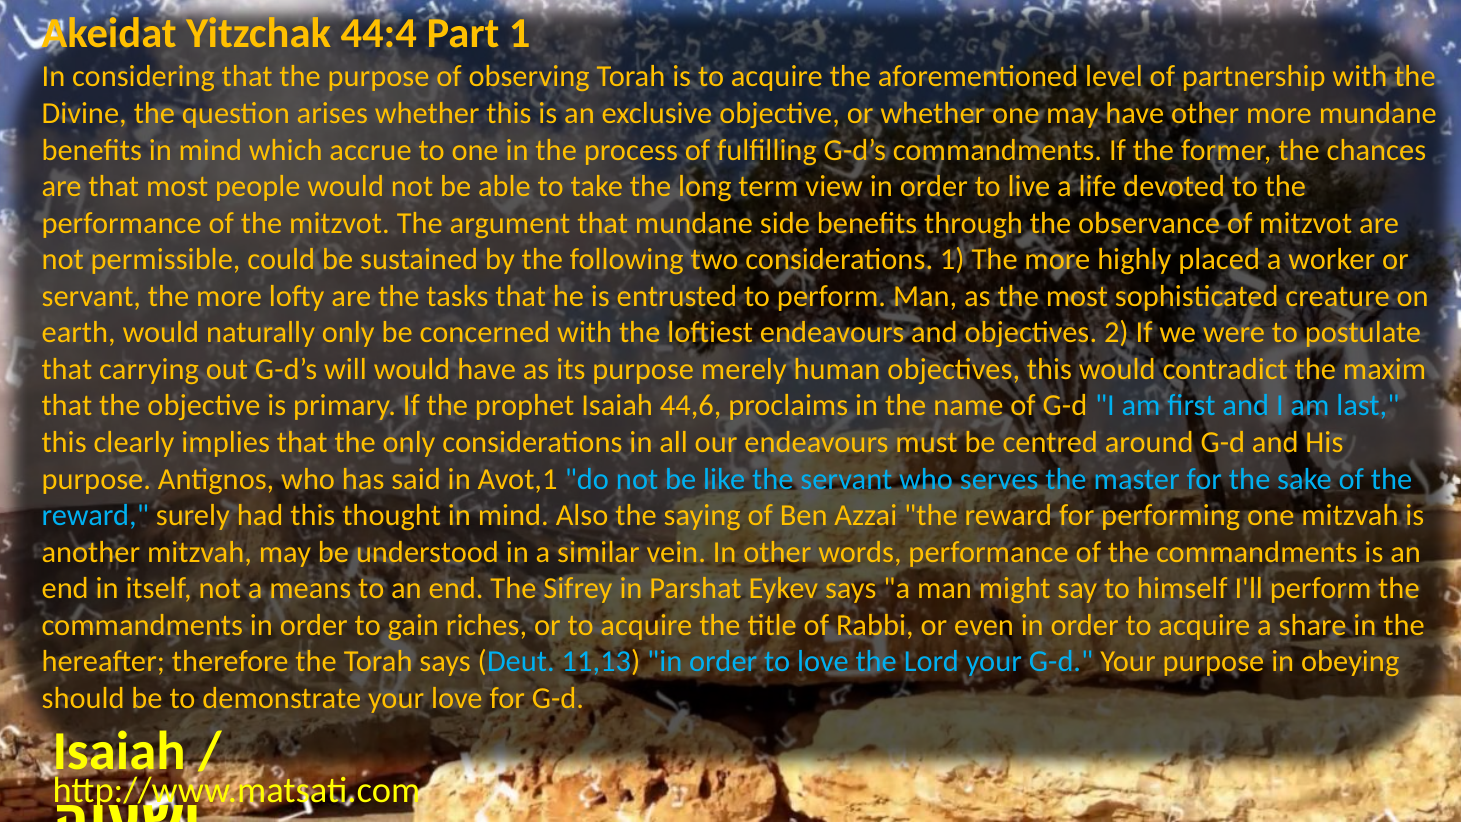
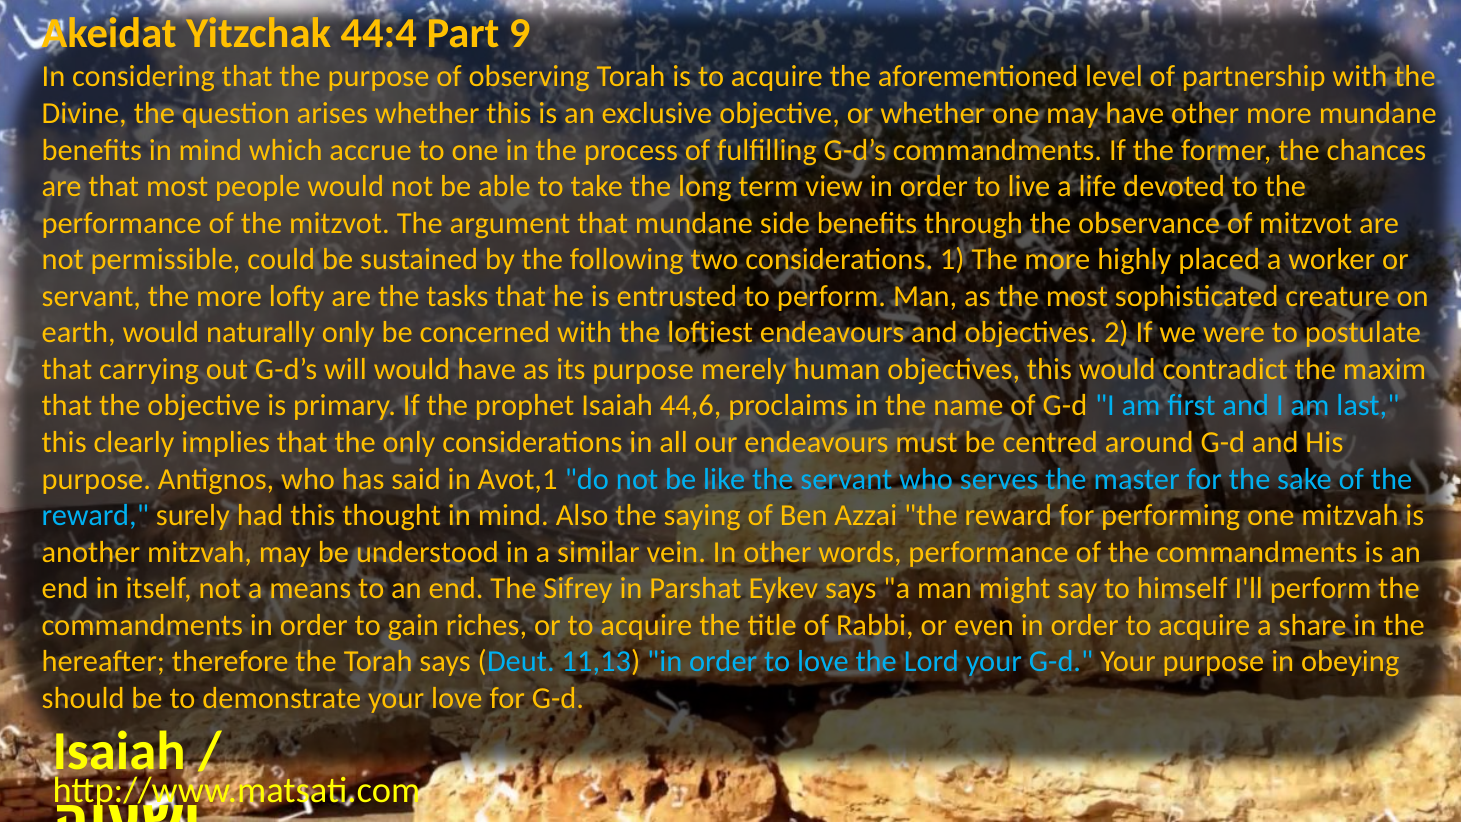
Part 1: 1 -> 9 (520, 34)
